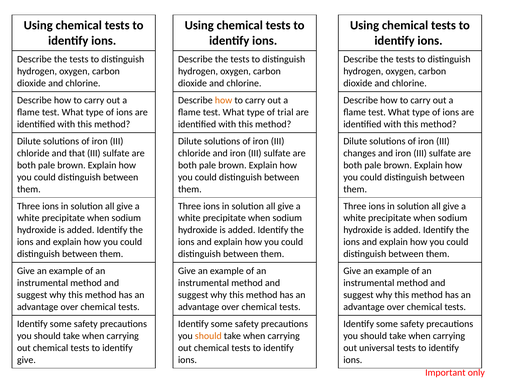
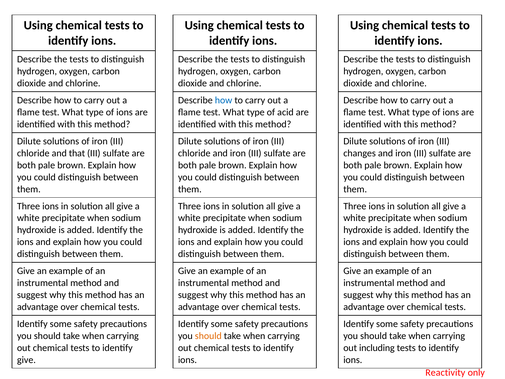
how colour: orange -> blue (224, 100)
trial: trial -> acid (285, 112)
universal: universal -> including (377, 348)
Important: Important -> Reactivity (445, 372)
